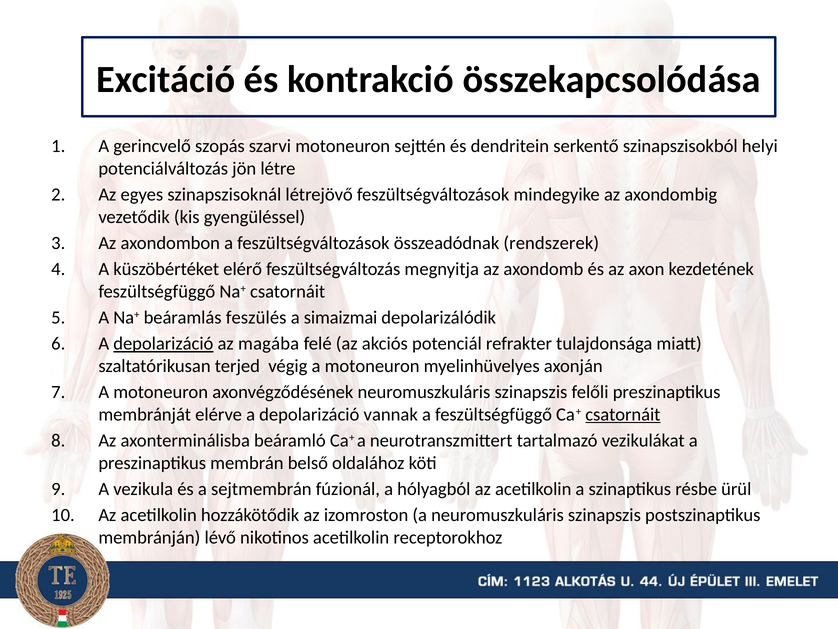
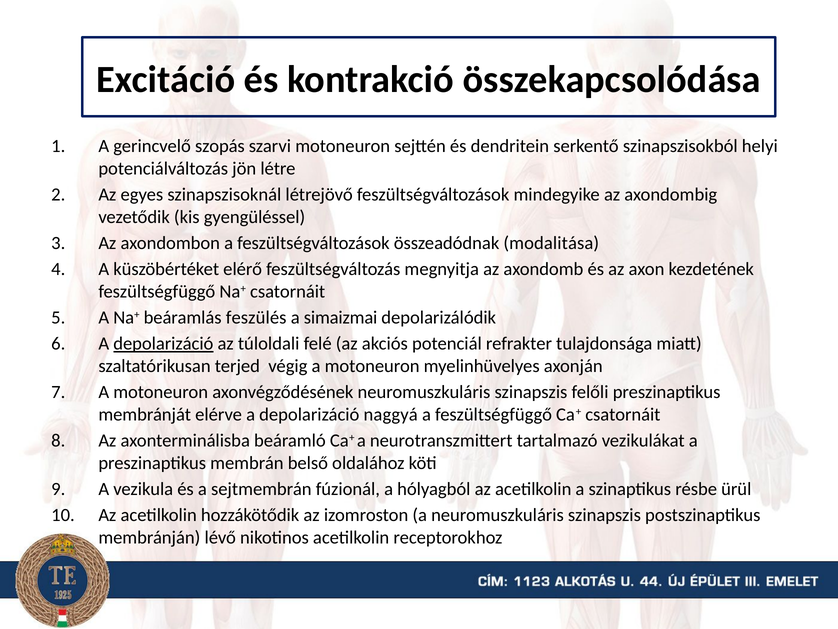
rendszerek: rendszerek -> modalitása (551, 243)
magába: magába -> túloldali (269, 343)
vannak: vannak -> naggyá (391, 414)
csatornáit underline: present -> none (623, 414)
